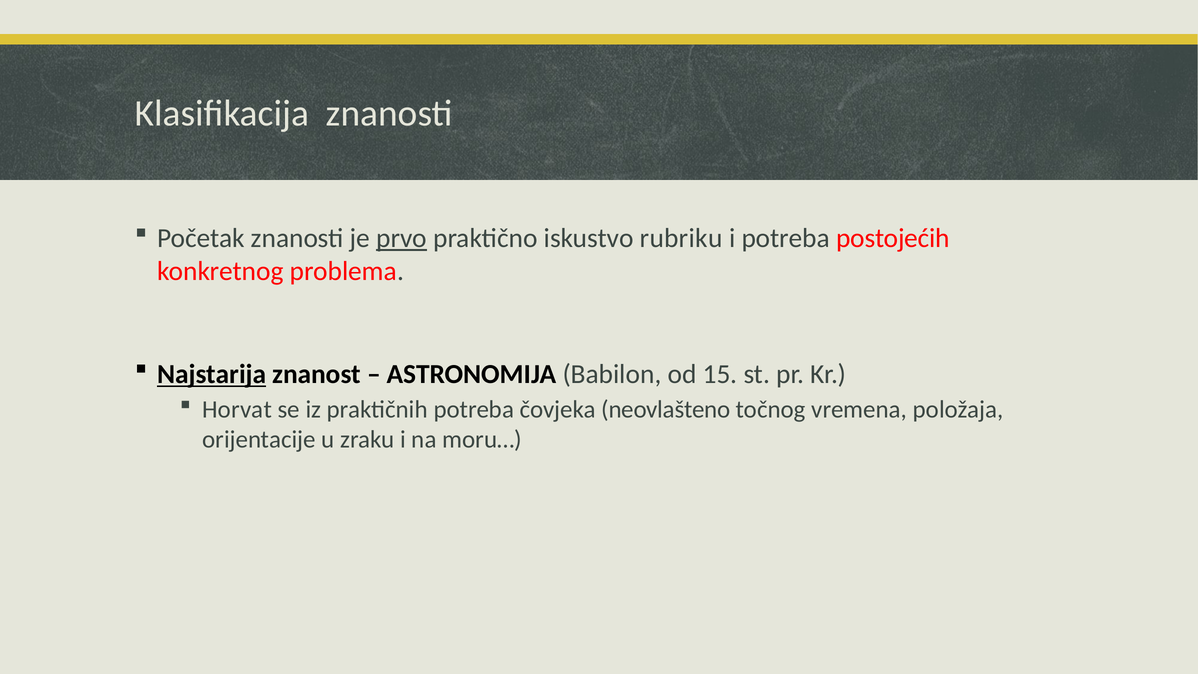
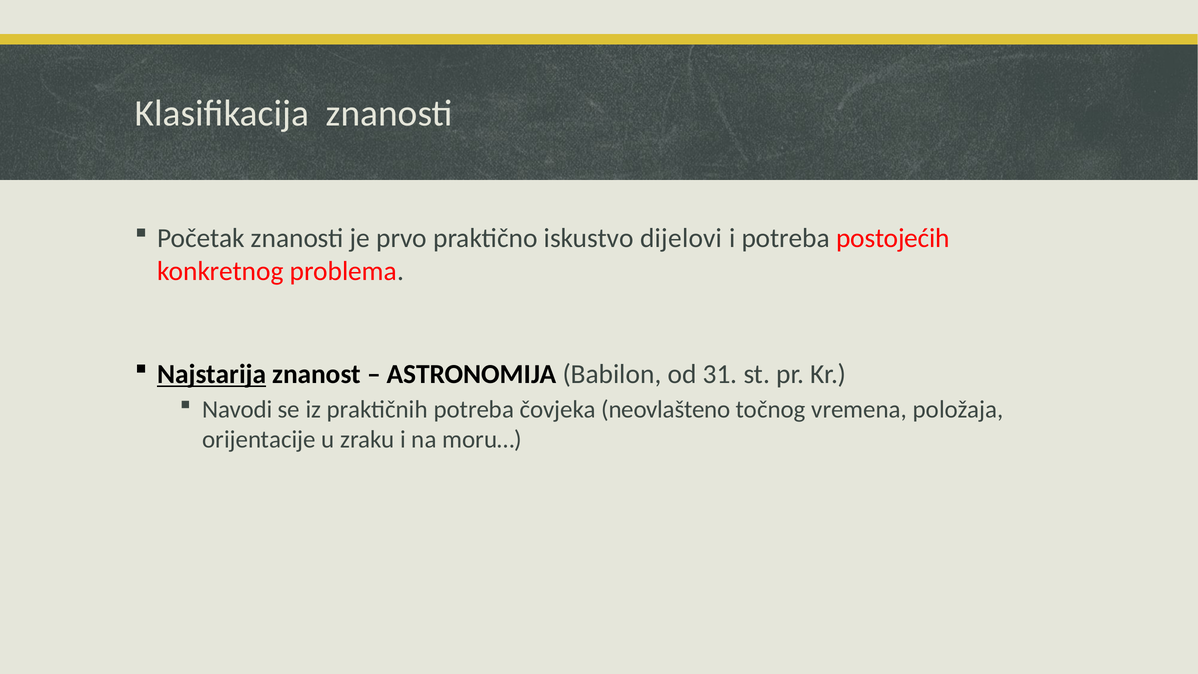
prvo underline: present -> none (402, 238)
rubriku: rubriku -> dijelovi (681, 238)
15: 15 -> 31 (720, 374)
Horvat: Horvat -> Navodi (237, 409)
